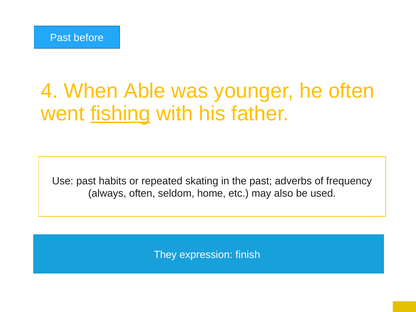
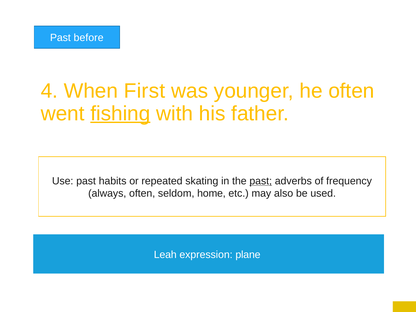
Able: Able -> First (145, 91)
past underline: none -> present (261, 181)
They: They -> Leah (165, 255)
finish: finish -> plane (248, 255)
